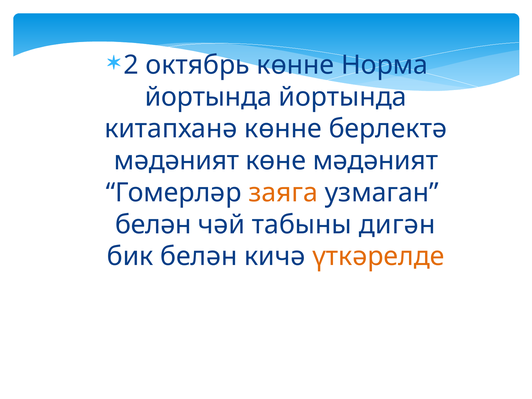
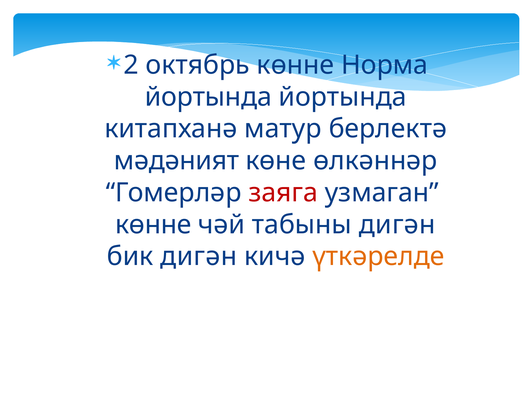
китапханә көнне: көнне -> матур (283, 129)
көне мәдәният: мәдәният -> өлкәннәр (375, 161)
заяга colour: orange -> red (283, 193)
белән: белән -> көнне (153, 225)
бик белән: белән -> дигән (199, 256)
